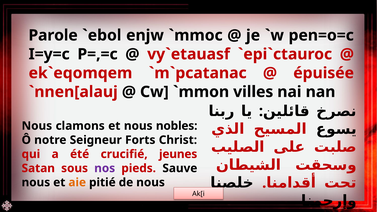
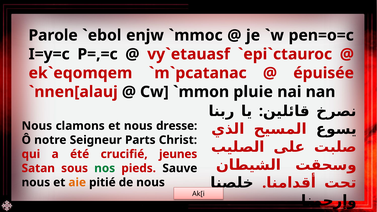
villes: villes -> pluie (253, 92)
nobles: nobles -> dresse (177, 126)
Forts: Forts -> Parts (140, 140)
nos colour: purple -> green (105, 168)
